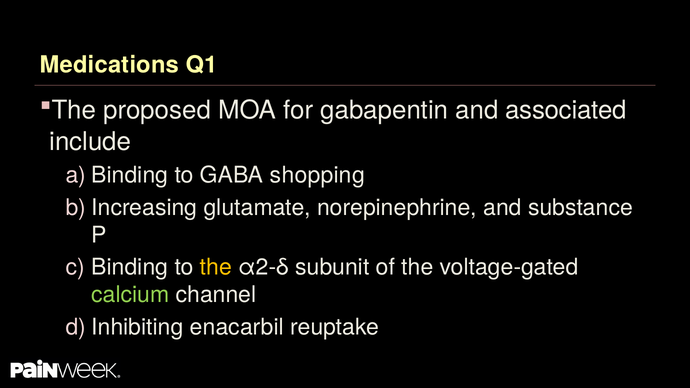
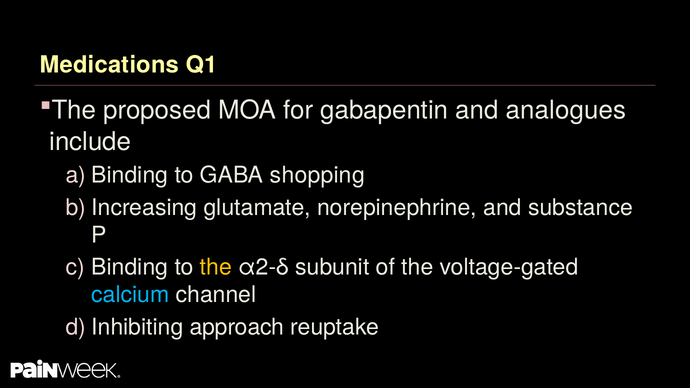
associated: associated -> analogues (566, 110)
calcium colour: light green -> light blue (130, 295)
enacarbil: enacarbil -> approach (237, 327)
